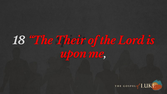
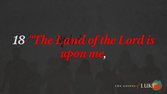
Their: Their -> Land (70, 41)
